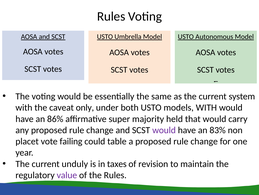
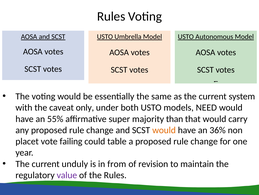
models WITH: WITH -> NEED (206, 107)
86%: 86% -> 55% (55, 118)
held: held -> than (175, 118)
would colour: purple -> orange (164, 130)
83%: 83% -> 36% (218, 130)
taxes: taxes -> from (117, 163)
